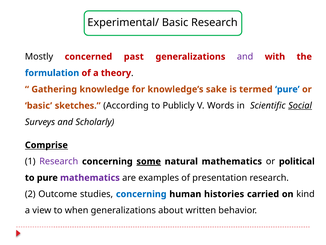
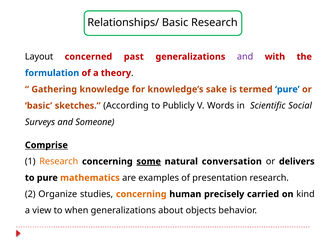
Experimental/: Experimental/ -> Relationships/ (123, 22)
Mostly: Mostly -> Layout (39, 57)
Social underline: present -> none (300, 105)
Scholarly: Scholarly -> Someone (95, 122)
Research colour: purple -> orange (59, 161)
natural mathematics: mathematics -> conversation (232, 161)
political: political -> delivers (297, 161)
mathematics colour: purple -> orange (90, 177)
Outcome: Outcome -> Organize (58, 194)
concerning colour: blue -> orange (141, 194)
histories: histories -> precisely (224, 194)
written: written -> objects (201, 210)
